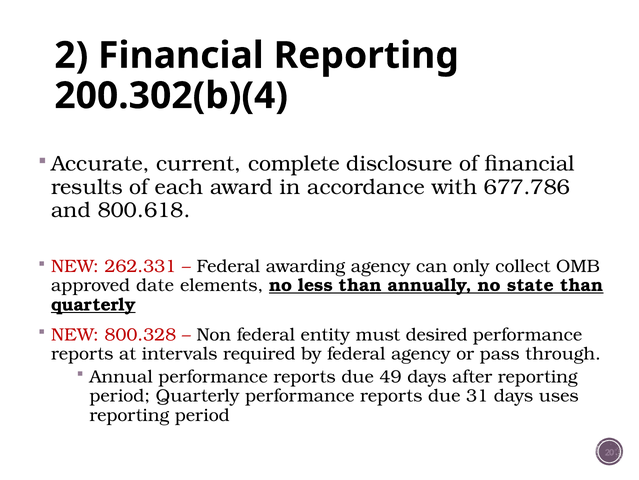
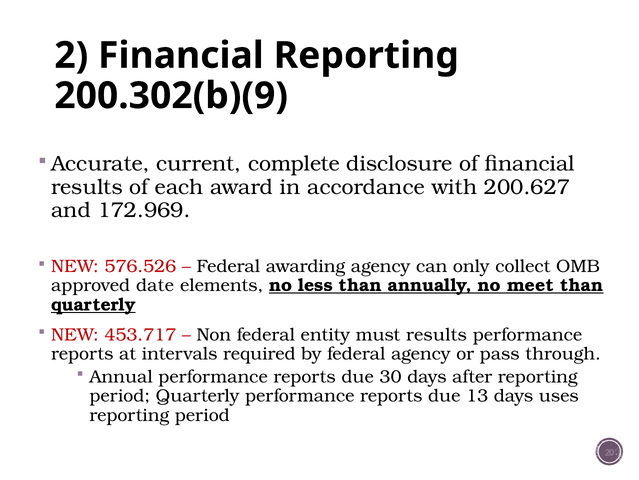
200.302(b)(4: 200.302(b)(4 -> 200.302(b)(9 (171, 96)
677.786: 677.786 -> 200.627 (527, 187)
800.618: 800.618 -> 172.969 (144, 210)
262.331: 262.331 -> 576.526 (140, 266)
state: state -> meet (531, 285)
800.328: 800.328 -> 453.717 (140, 334)
must desired: desired -> results (436, 334)
49: 49 -> 30 (390, 376)
31: 31 -> 13 (477, 395)
